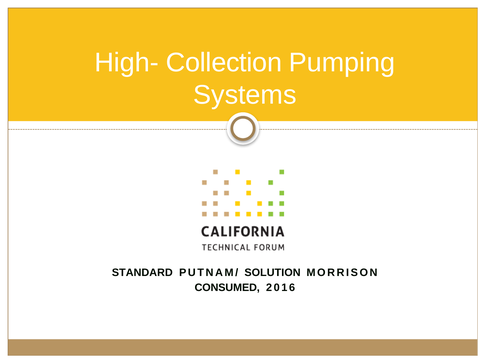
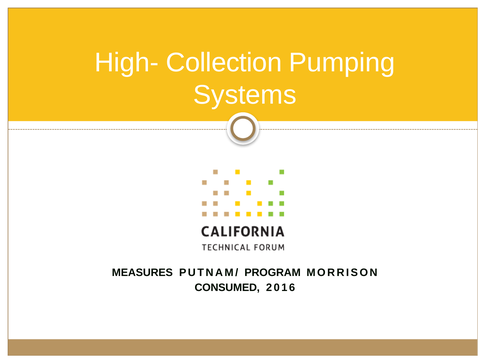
STANDARD: STANDARD -> MEASURES (142, 273)
SOLUTION: SOLUTION -> PROGRAM (273, 273)
